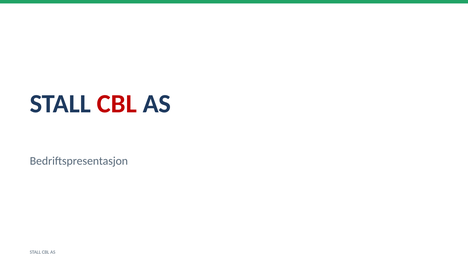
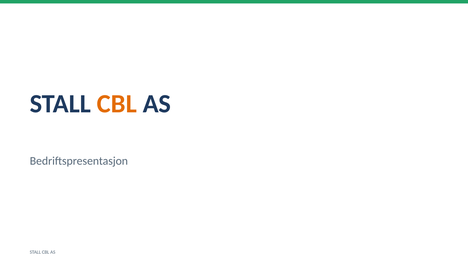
CBL colour: red -> orange (117, 104)
